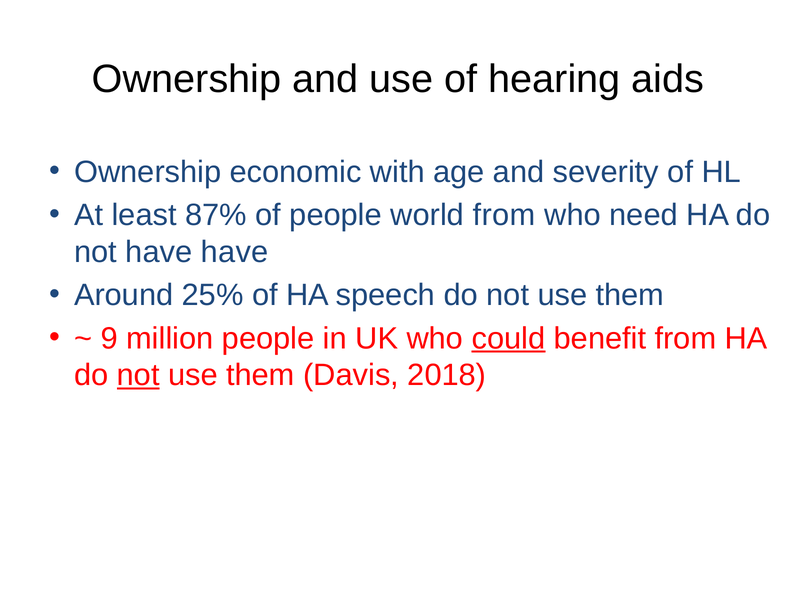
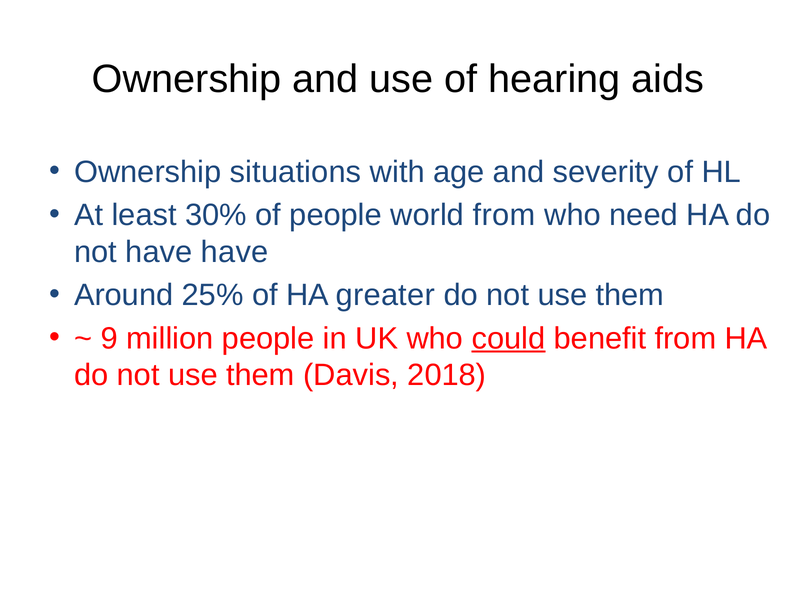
economic: economic -> situations (296, 172)
87%: 87% -> 30% (216, 215)
speech: speech -> greater (385, 296)
not underline: present -> none (138, 376)
